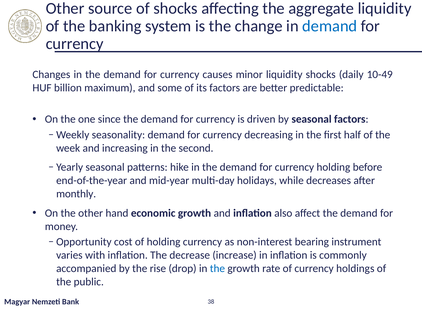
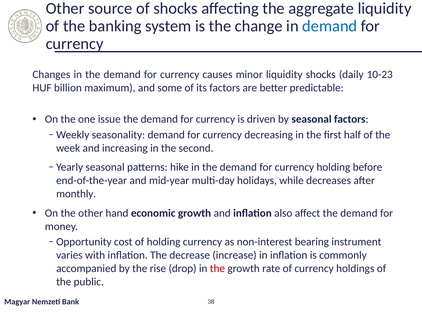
10-49: 10-49 -> 10-23 (380, 75)
since: since -> issue (109, 120)
the colour: blue -> red (217, 269)
